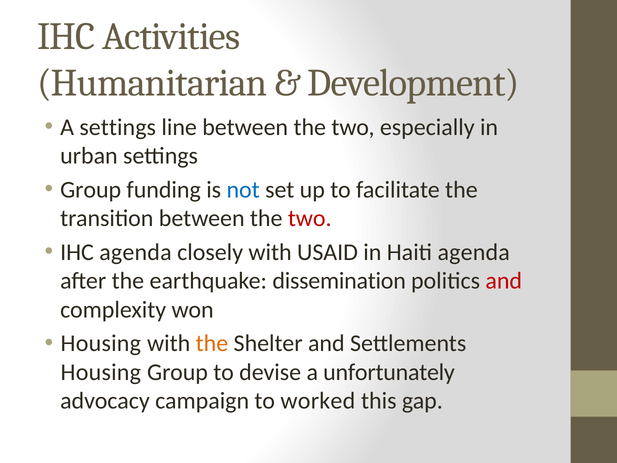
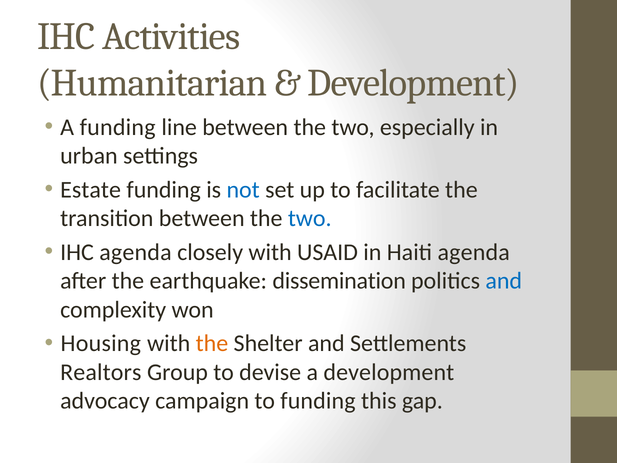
A settings: settings -> funding (118, 127)
Group: Group -> Estate (91, 190)
two colour: red -> blue (310, 218)
and colour: red -> blue (504, 281)
Housing: Housing -> Realtors (101, 372)
a unfortunately: unfortunately -> development (389, 372)
to worked: worked -> funding (318, 401)
